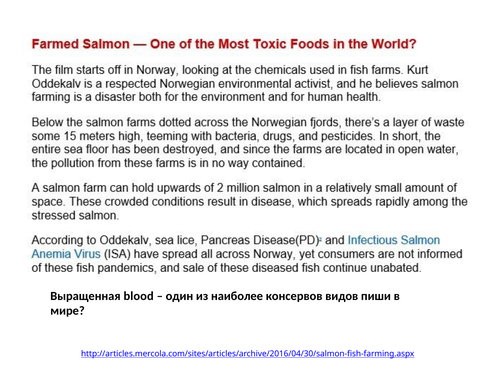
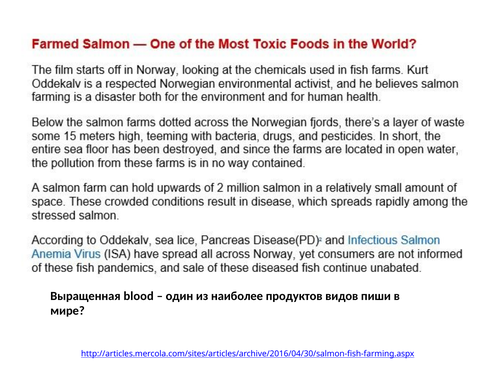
консервов: консервов -> продуктов (294, 296)
